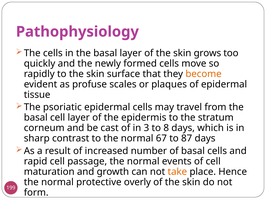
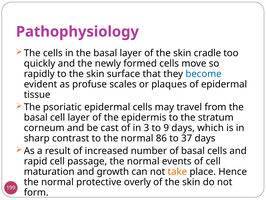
grows: grows -> cradle (207, 53)
become colour: orange -> blue (204, 74)
8: 8 -> 9 (166, 128)
67: 67 -> 86 (161, 138)
87: 87 -> 37 (187, 138)
